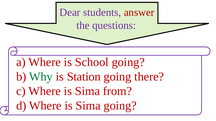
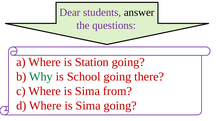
answer colour: red -> black (139, 12)
School: School -> Station (92, 62)
Station: Station -> School (84, 77)
